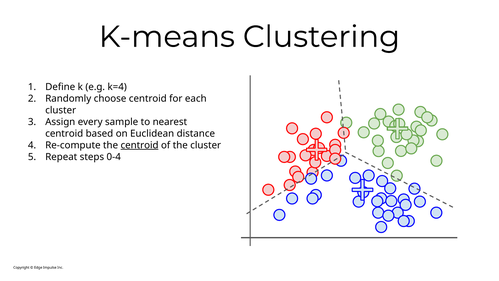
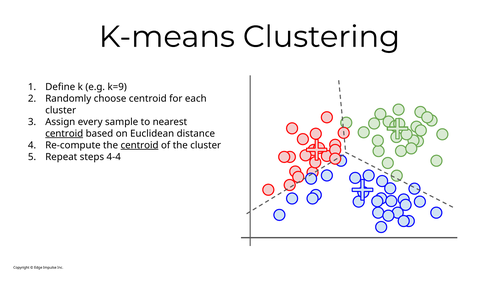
k=4: k=4 -> k=9 (117, 87)
centroid underline: none -> present (64, 133)
0-4: 0-4 -> 4-4 (114, 157)
